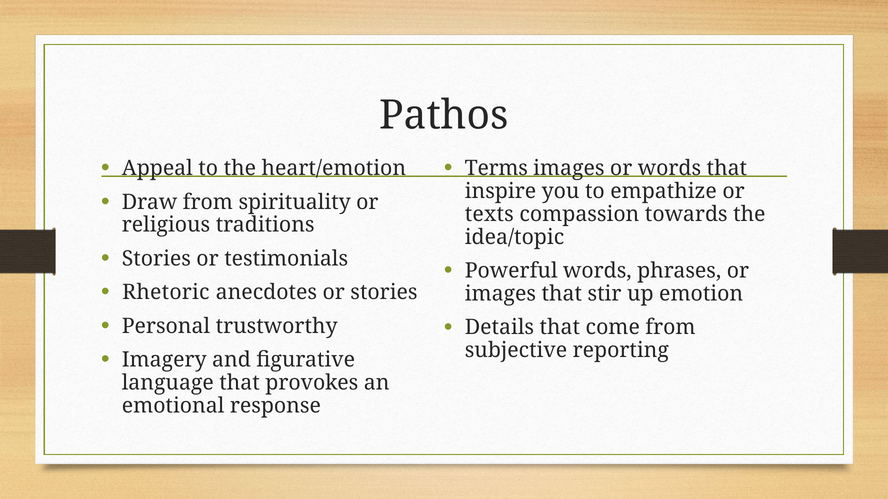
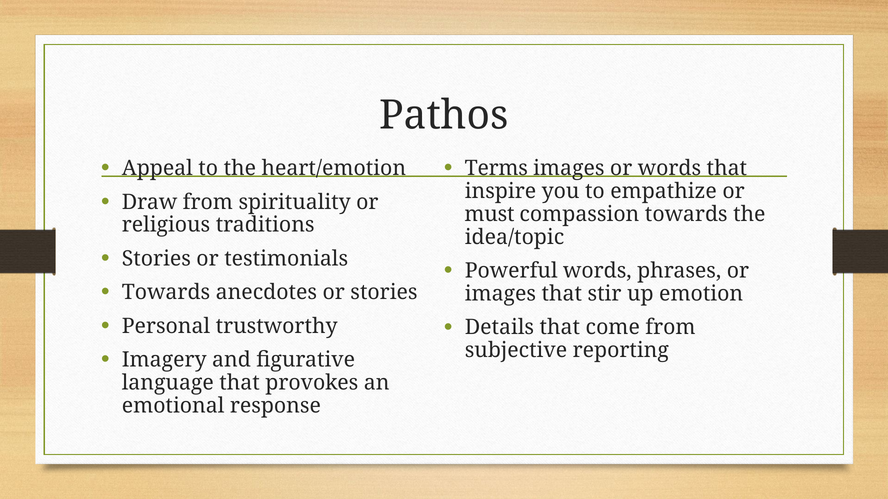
texts: texts -> must (490, 214)
Rhetoric: Rhetoric -> Towards (166, 293)
